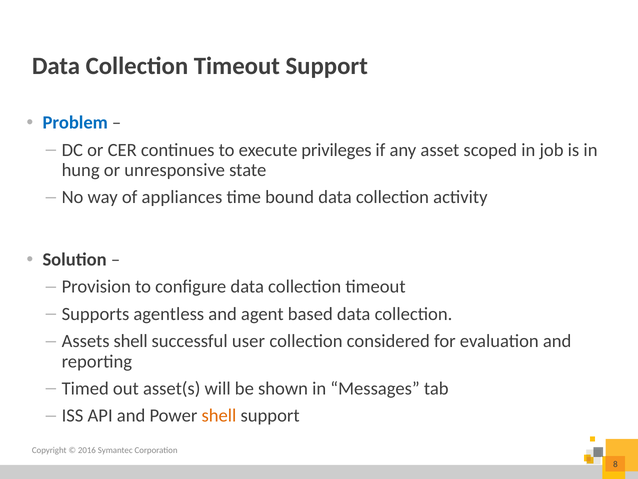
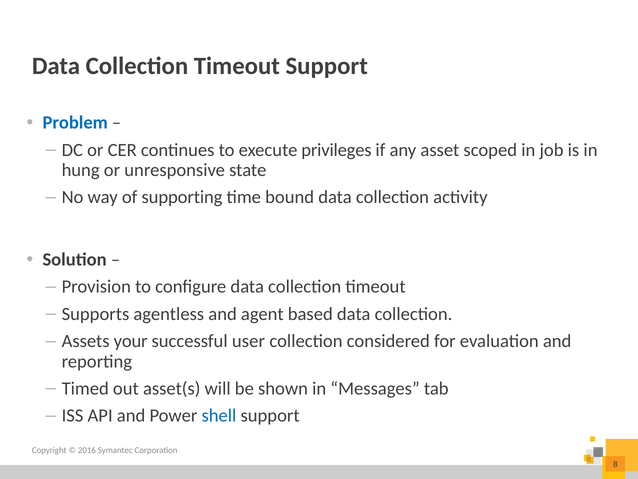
appliances: appliances -> supporting (182, 197)
Assets shell: shell -> your (131, 341)
shell colour: orange -> blue (219, 415)
